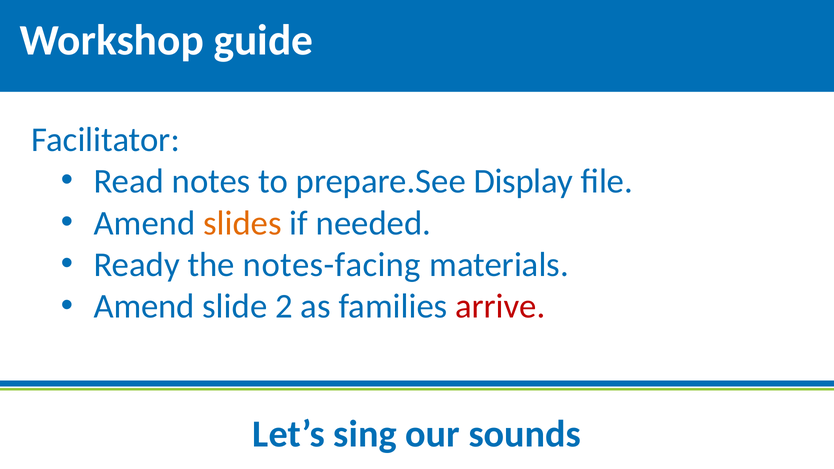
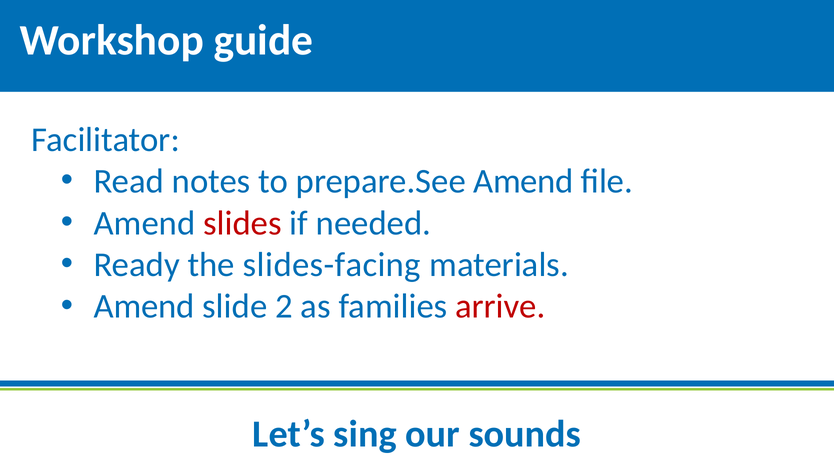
prepare.See Display: Display -> Amend (523, 181)
slides colour: orange -> red (242, 223)
notes-facing: notes-facing -> slides-facing (332, 265)
